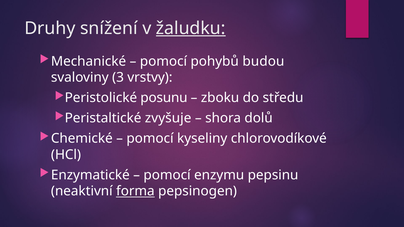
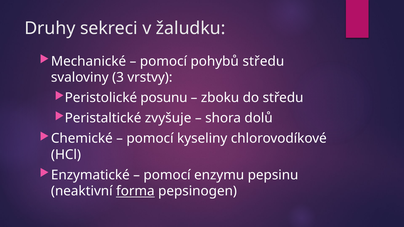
snížení: snížení -> sekreci (109, 28)
žaludku underline: present -> none (191, 28)
pohybů budou: budou -> středu (263, 61)
